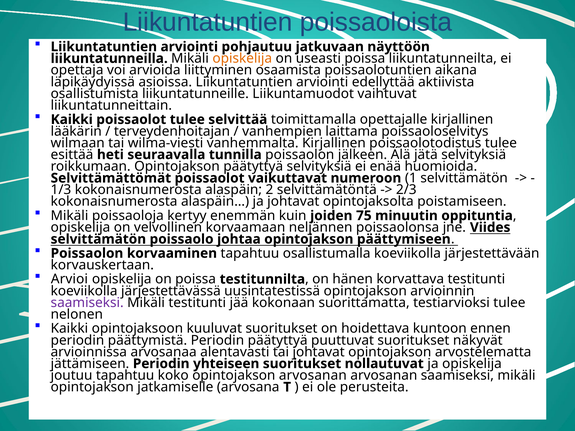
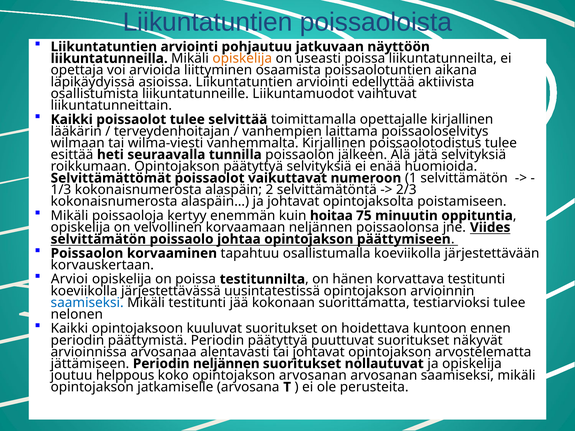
joiden: joiden -> hoitaa (331, 216)
saamiseksi colour: purple -> blue (87, 303)
Periodin yhteiseen: yhteiseen -> neljännen (226, 364)
joutuu tapahtuu: tapahtuu -> helppous (125, 376)
